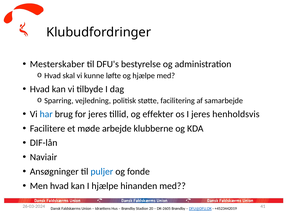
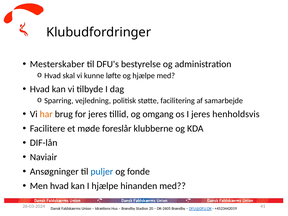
har colour: blue -> orange (46, 114)
effekter: effekter -> omgang (158, 114)
arbejde: arbejde -> foreslår (117, 128)
